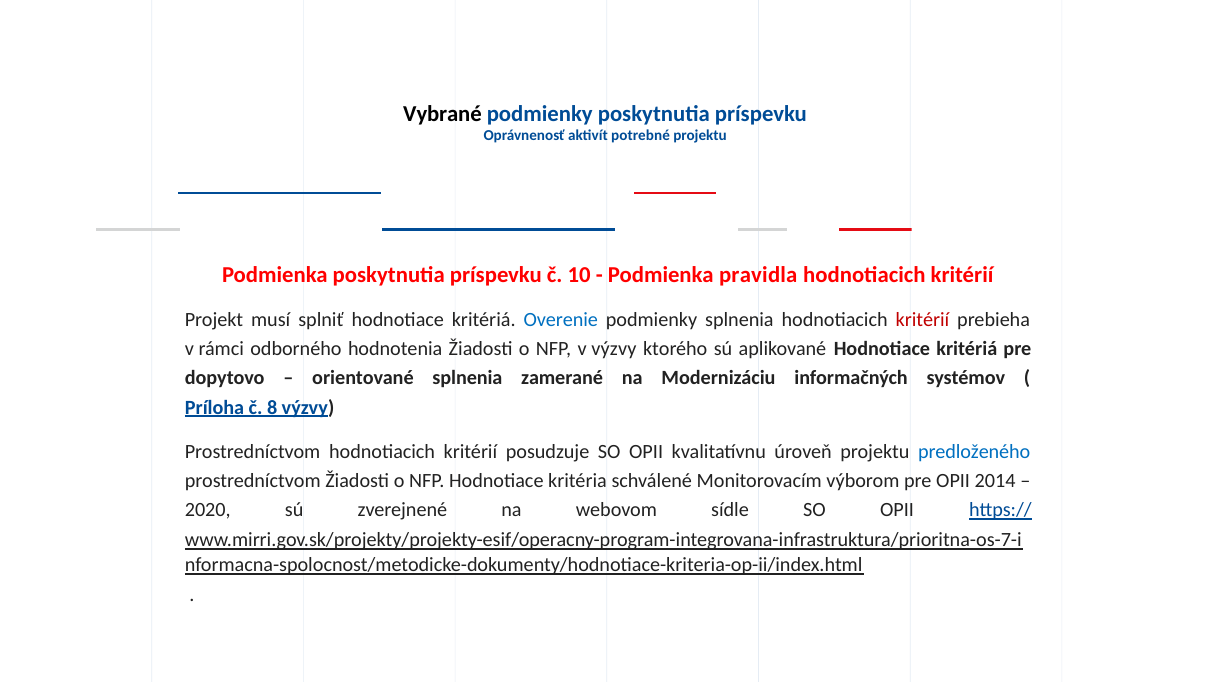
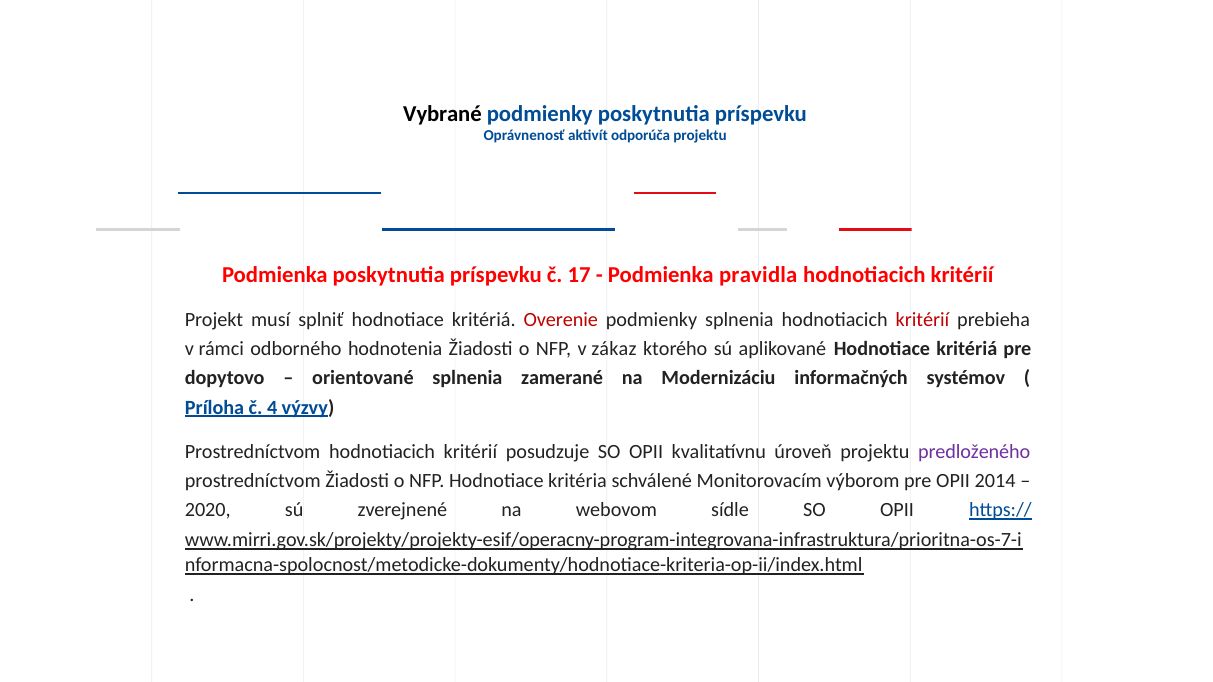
potrebné: potrebné -> odporúča (641, 136)
10: 10 -> 17 (579, 275)
Overenie colour: blue -> red (561, 320)
v výzvy: výzvy -> zákaz (614, 349)
8: 8 -> 4 (272, 408)
predloženého colour: blue -> purple (974, 452)
